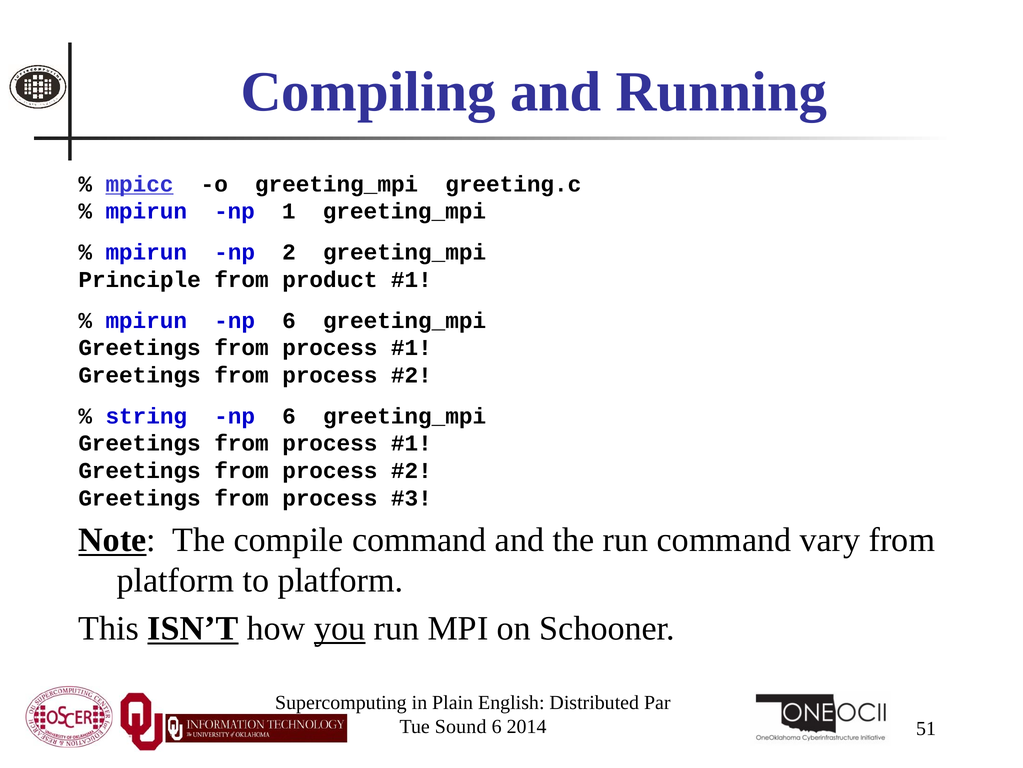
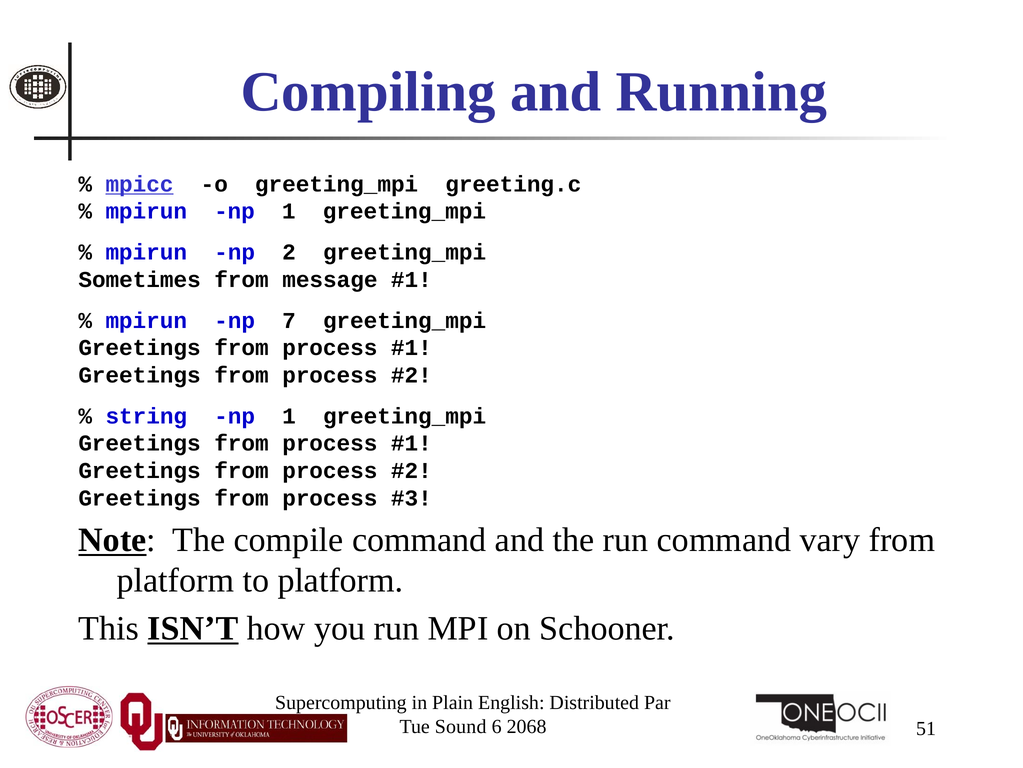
Principle: Principle -> Sometimes (140, 279)
product: product -> message (330, 279)
mpirun np 6: 6 -> 7 (289, 320)
6: 6 -> 1 (289, 416)
you underline: present -> none (340, 628)
2014: 2014 -> 2068 (527, 726)
